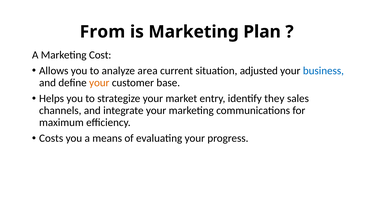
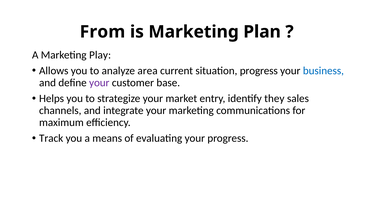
Cost: Cost -> Play (100, 55)
situation adjusted: adjusted -> progress (259, 71)
your colour: orange -> purple (99, 83)
Costs: Costs -> Track (51, 138)
